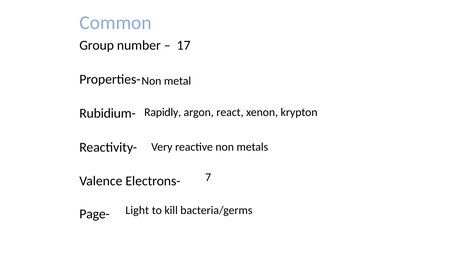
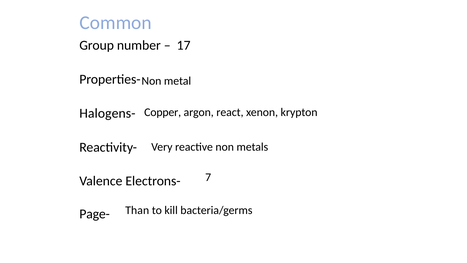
Rapidly: Rapidly -> Copper (163, 112)
Rubidium-: Rubidium- -> Halogens- (107, 113)
Light: Light -> Than (137, 210)
